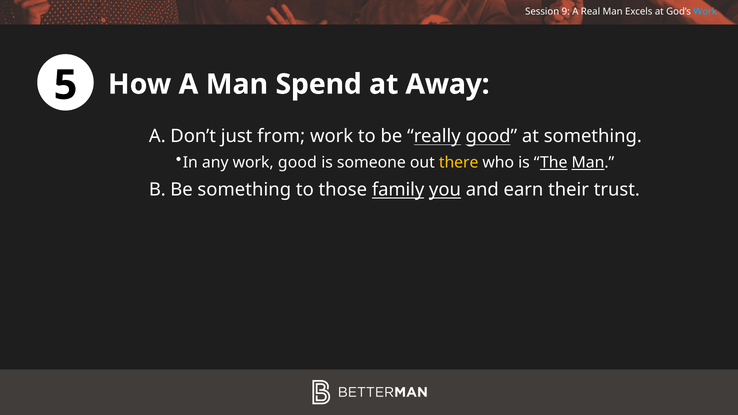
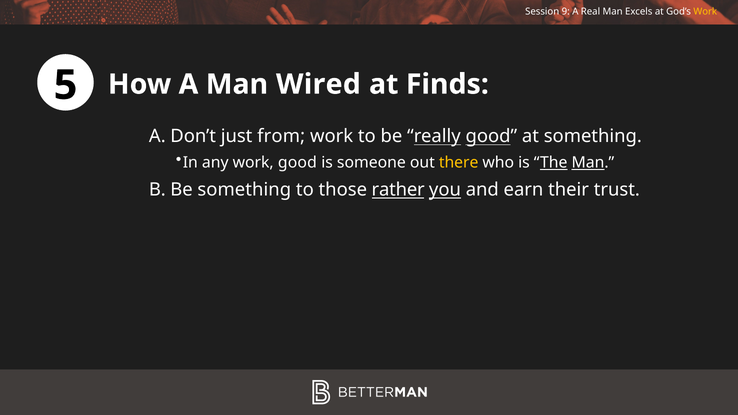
Work colour: light blue -> yellow (705, 12)
Spend: Spend -> Wired (318, 84)
Away: Away -> Finds (447, 84)
family: family -> rather (398, 190)
